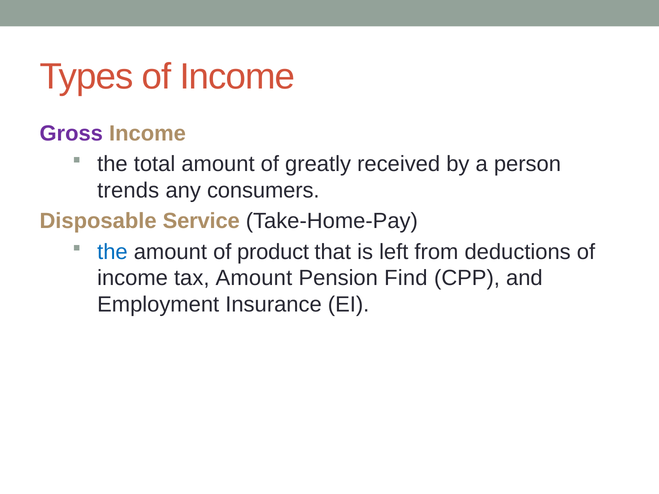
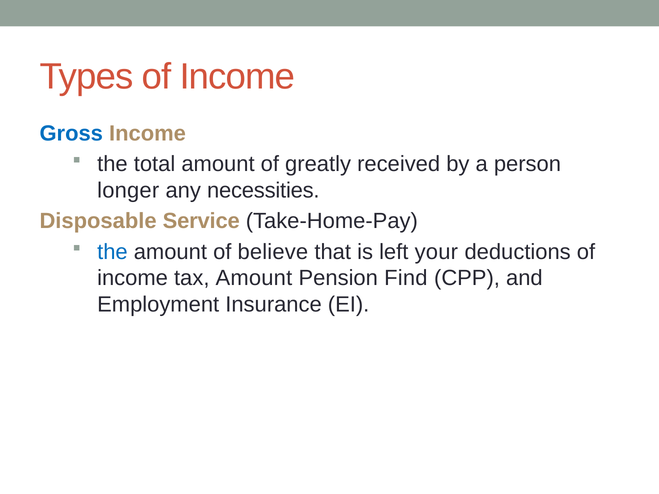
Gross colour: purple -> blue (71, 133)
trends: trends -> longer (128, 190)
consumers: consumers -> necessities (263, 190)
product: product -> believe (273, 252)
from: from -> your (436, 252)
